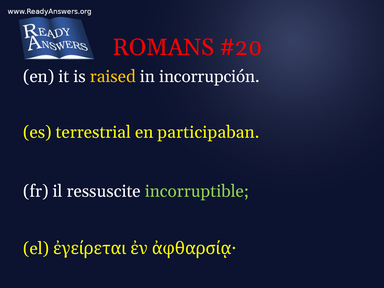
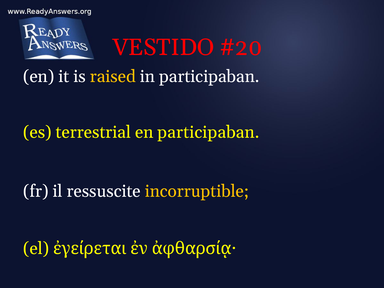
ROMANS: ROMANS -> VESTIDO (164, 47)
in incorrupción: incorrupción -> participaban (209, 77)
incorruptible colour: light green -> yellow (197, 191)
